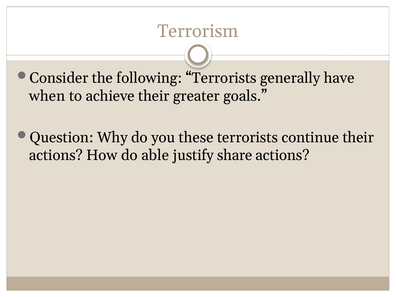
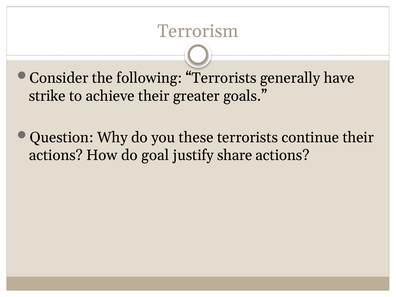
when: when -> strike (47, 96)
able: able -> goal (155, 155)
